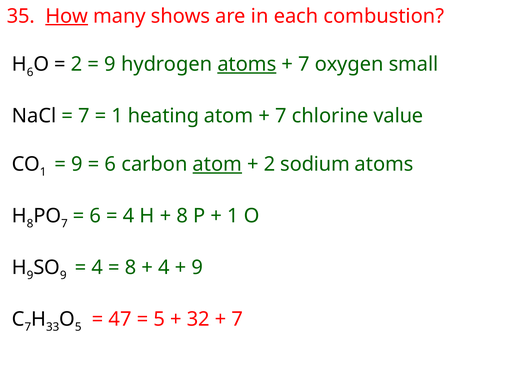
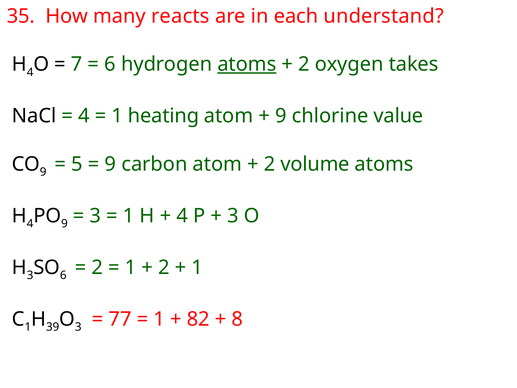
How underline: present -> none (67, 16)
shows: shows -> reacts (180, 16)
combustion: combustion -> understand (384, 16)
6: 6 -> 4 (30, 72)
2: 2 -> 7 (77, 64)
9: 9 -> 6 (110, 64)
7: 7 -> 2 (304, 64)
small: small -> takes (414, 64)
7: 7 -> 4 (84, 116)
7: 7 -> 9 (281, 116)
1: 1 -> 9 (43, 172)
9: 9 -> 5 (77, 164)
6: 6 -> 9 (110, 164)
atom underline: present -> none (217, 164)
sodium: sodium -> volume (315, 164)
8: 8 -> 4 (30, 224)
7: 7 -> 9 (64, 224)
6: 6 -> 3 (95, 216)
4: 4 -> 1 (129, 216)
8: 8 -> 4 (182, 216)
1: 1 -> 3 (233, 216)
H 9: 9 -> 3 (30, 275)
9: 9 -> 6 (63, 275)
4: 4 -> 2 (97, 267)
8: 8 -> 1 (131, 267)
4: 4 -> 2 (164, 267)
9: 9 -> 1 (197, 267)
7: 7 -> 1 (28, 327)
33: 33 -> 39 (53, 327)
O 5: 5 -> 3 (78, 327)
47: 47 -> 77 (120, 319)
5: 5 -> 1 (159, 319)
32: 32 -> 82 (198, 319)
7: 7 -> 8 (237, 319)
